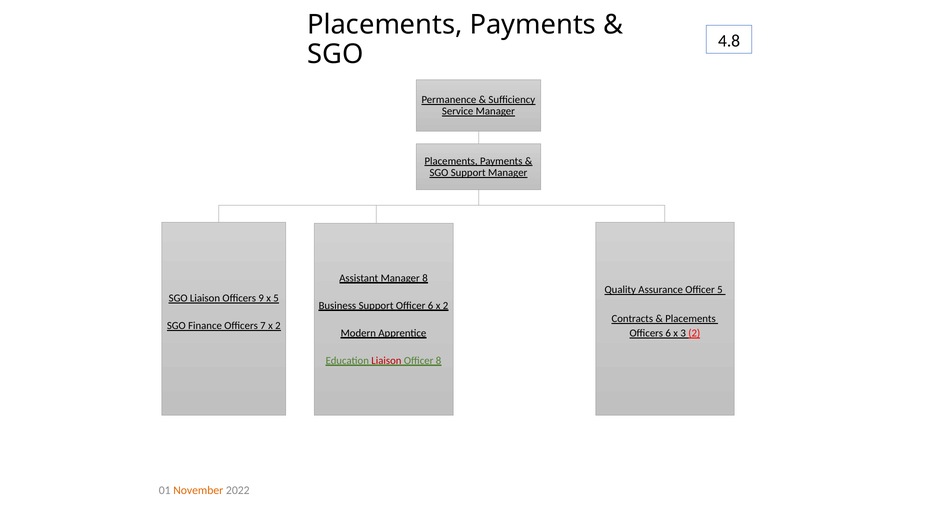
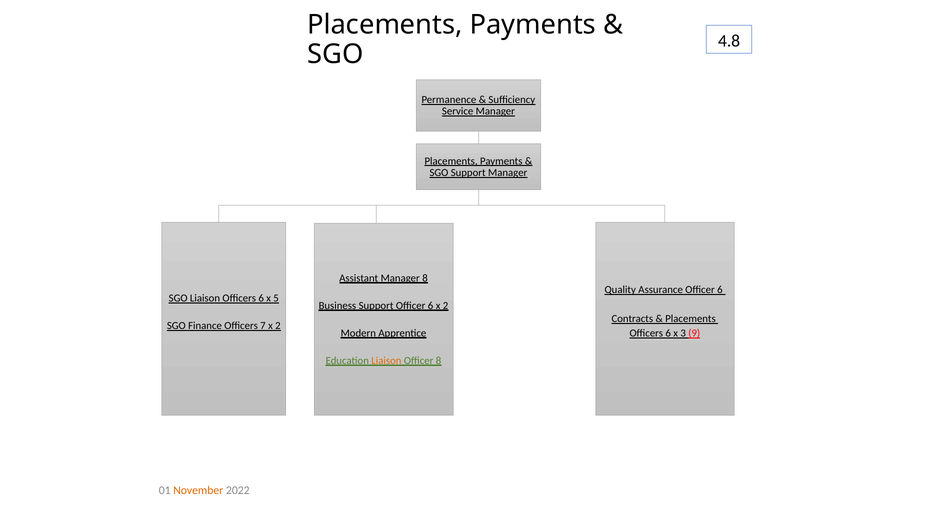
Assurance Officer 5: 5 -> 6 (720, 290)
Liaison Officers 9: 9 -> 6 (261, 298)
3 2: 2 -> 9 (694, 333)
Liaison colour: red -> orange (386, 361)
